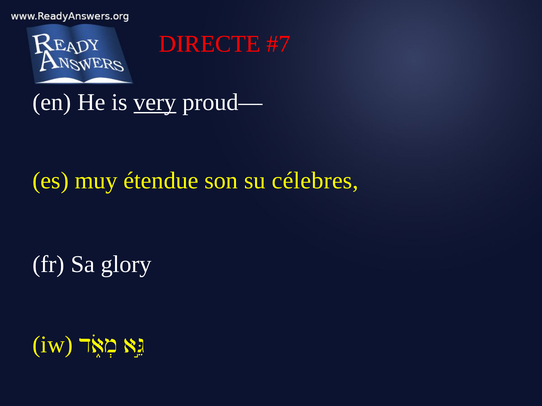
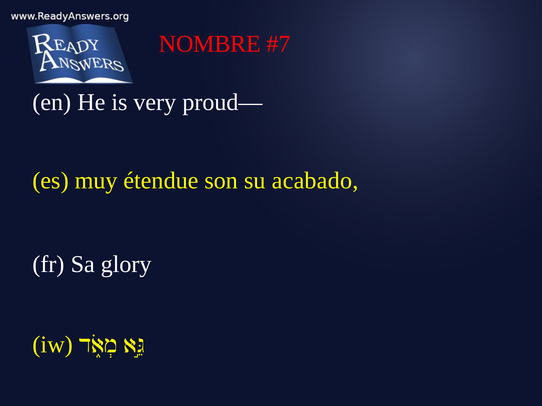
DIRECTE: DIRECTE -> NOMBRE (210, 44)
very underline: present -> none (155, 102)
célebres: célebres -> acabado (315, 181)
